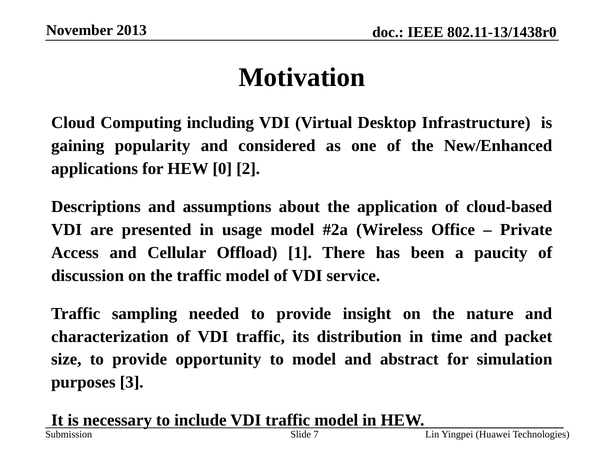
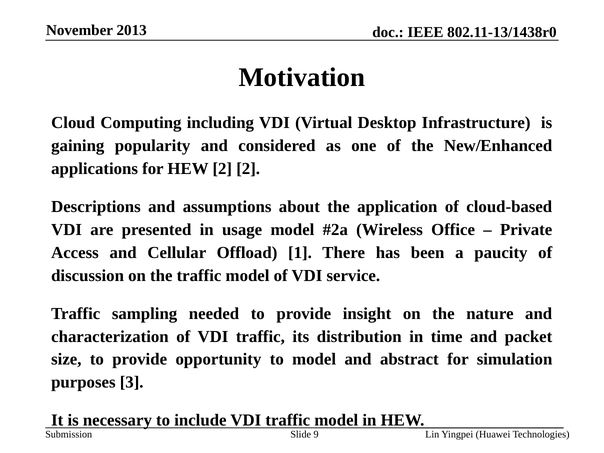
HEW 0: 0 -> 2 (222, 169)
7: 7 -> 9 (316, 434)
